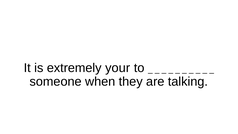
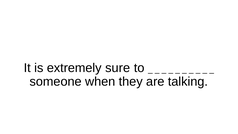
your: your -> sure (118, 68)
